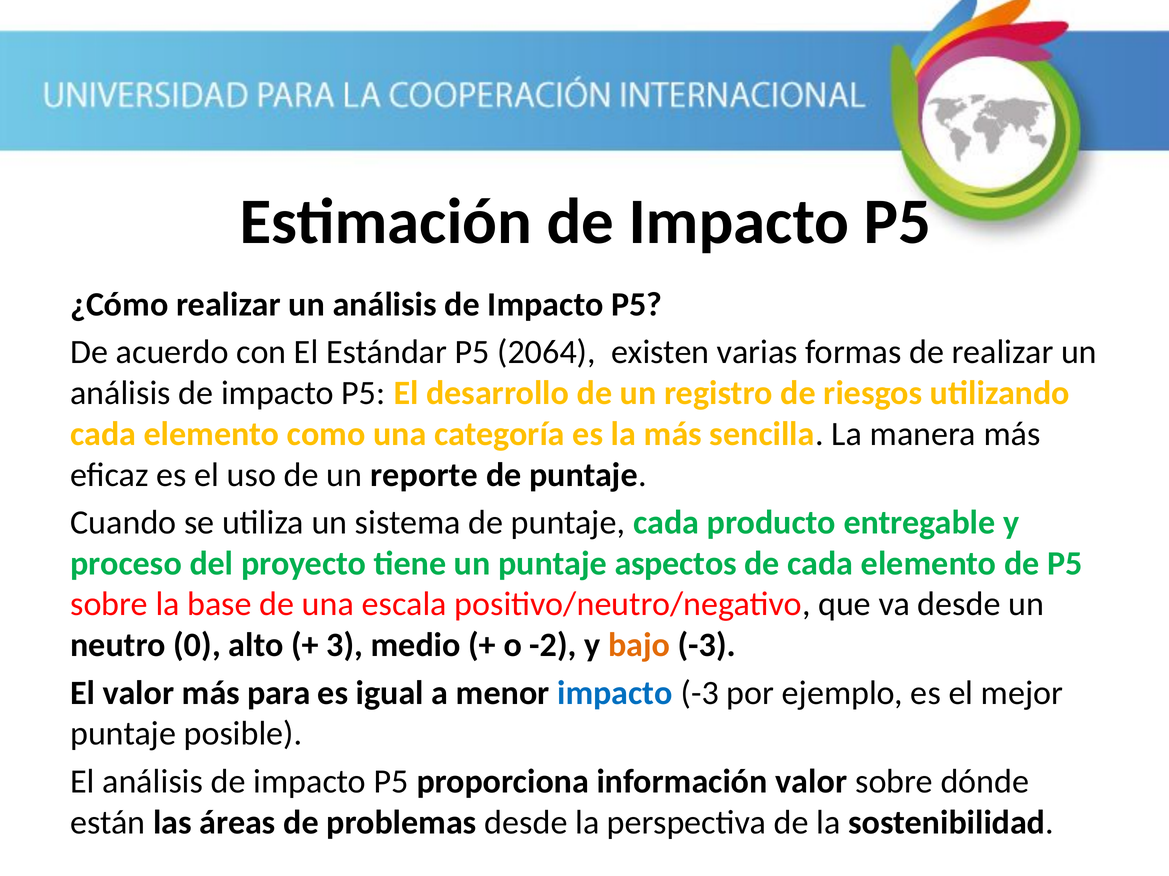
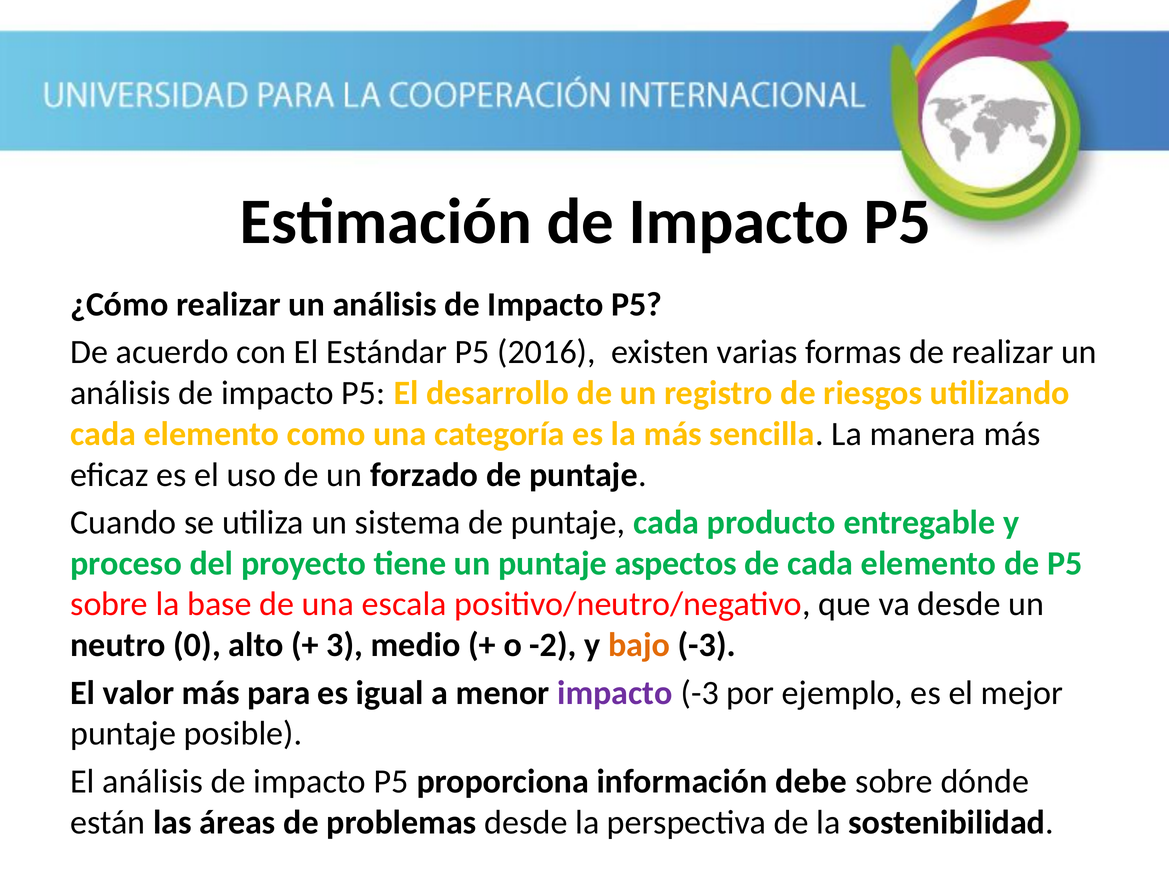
2064: 2064 -> 2016 (547, 352)
reporte: reporte -> forzado (424, 475)
impacto colour: blue -> purple (615, 693)
información valor: valor -> debe (811, 782)
